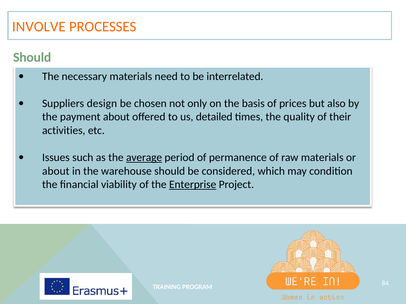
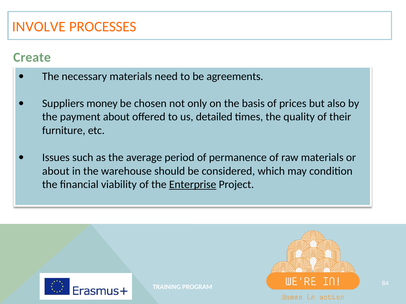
Should: Should -> Create (32, 58)
interrelated: interrelated -> agreements (235, 76)
design: design -> money (102, 104)
activities: activities -> furniture (64, 131)
average underline: present -> none (144, 158)
